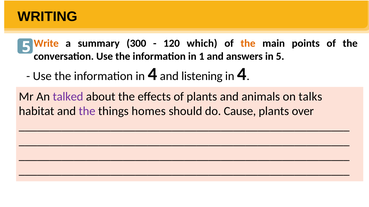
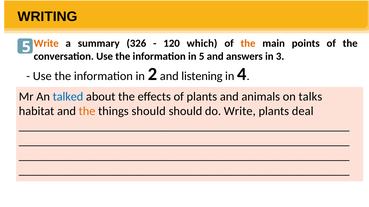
300: 300 -> 326 (136, 44)
in 1: 1 -> 5 (202, 56)
in 5: 5 -> 3 (280, 56)
information in 4: 4 -> 2 (152, 74)
talked colour: purple -> blue (68, 97)
the colour: purple -> orange (87, 111)
things homes: homes -> should (149, 111)
do Cause: Cause -> Write (240, 111)
over: over -> deal (303, 111)
